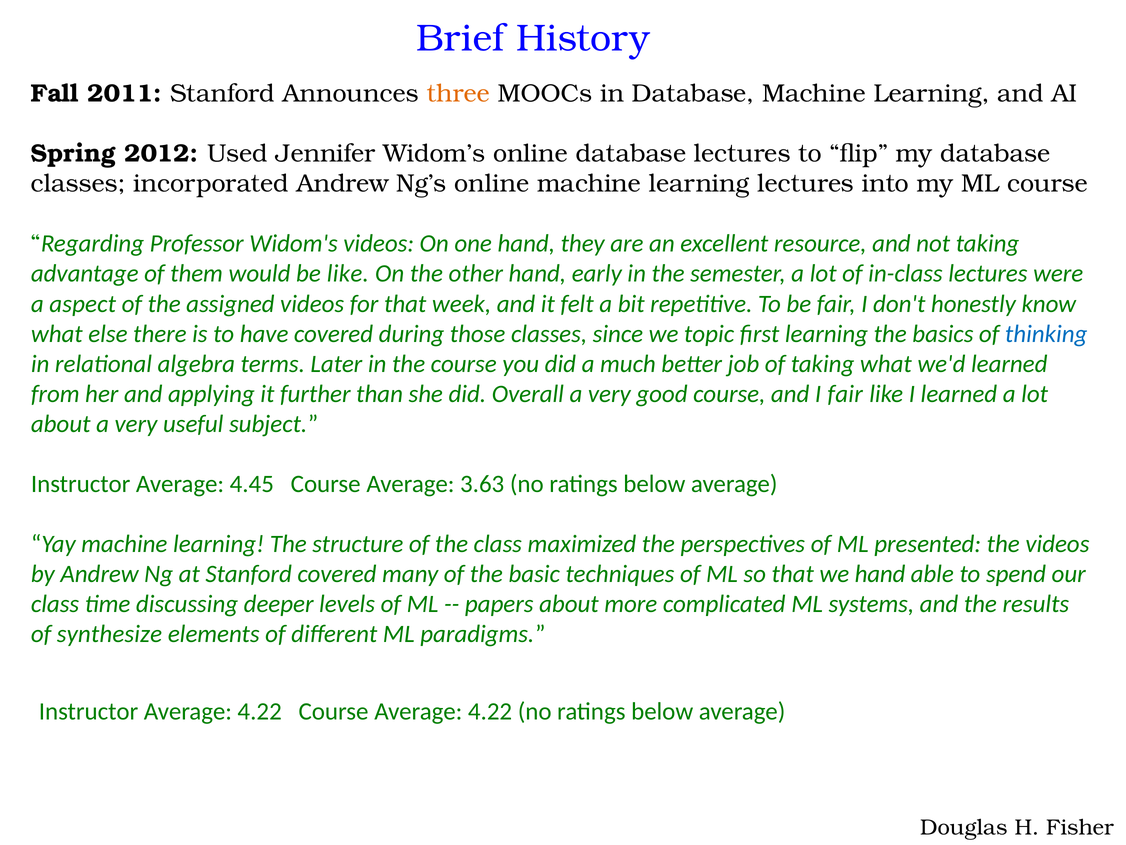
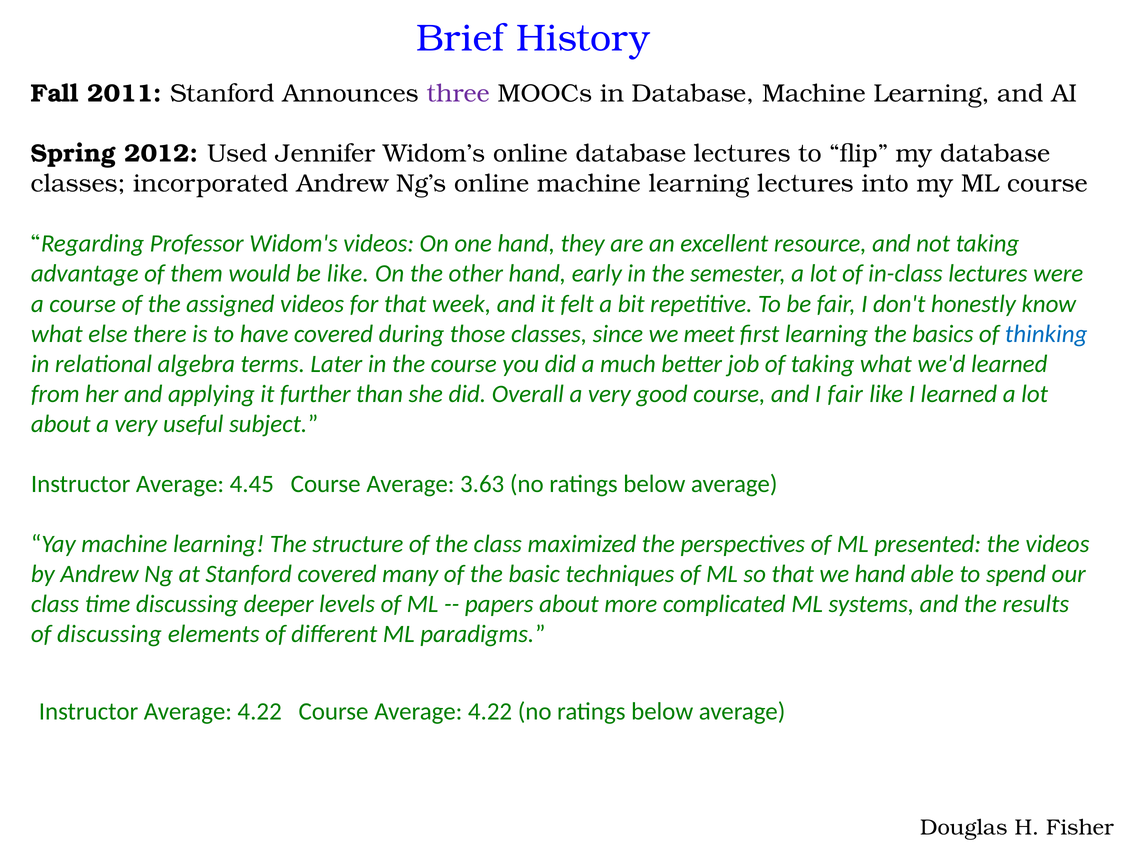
three colour: orange -> purple (458, 93)
a aspect: aspect -> course (83, 304)
topic: topic -> meet (709, 334)
of synthesize: synthesize -> discussing (109, 634)
